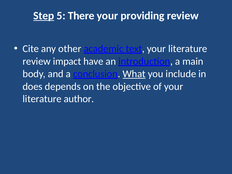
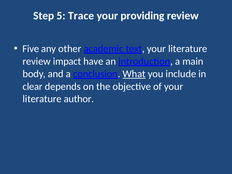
Step underline: present -> none (44, 16)
There: There -> Trace (81, 16)
Cite: Cite -> Five (31, 49)
does: does -> clear (33, 86)
